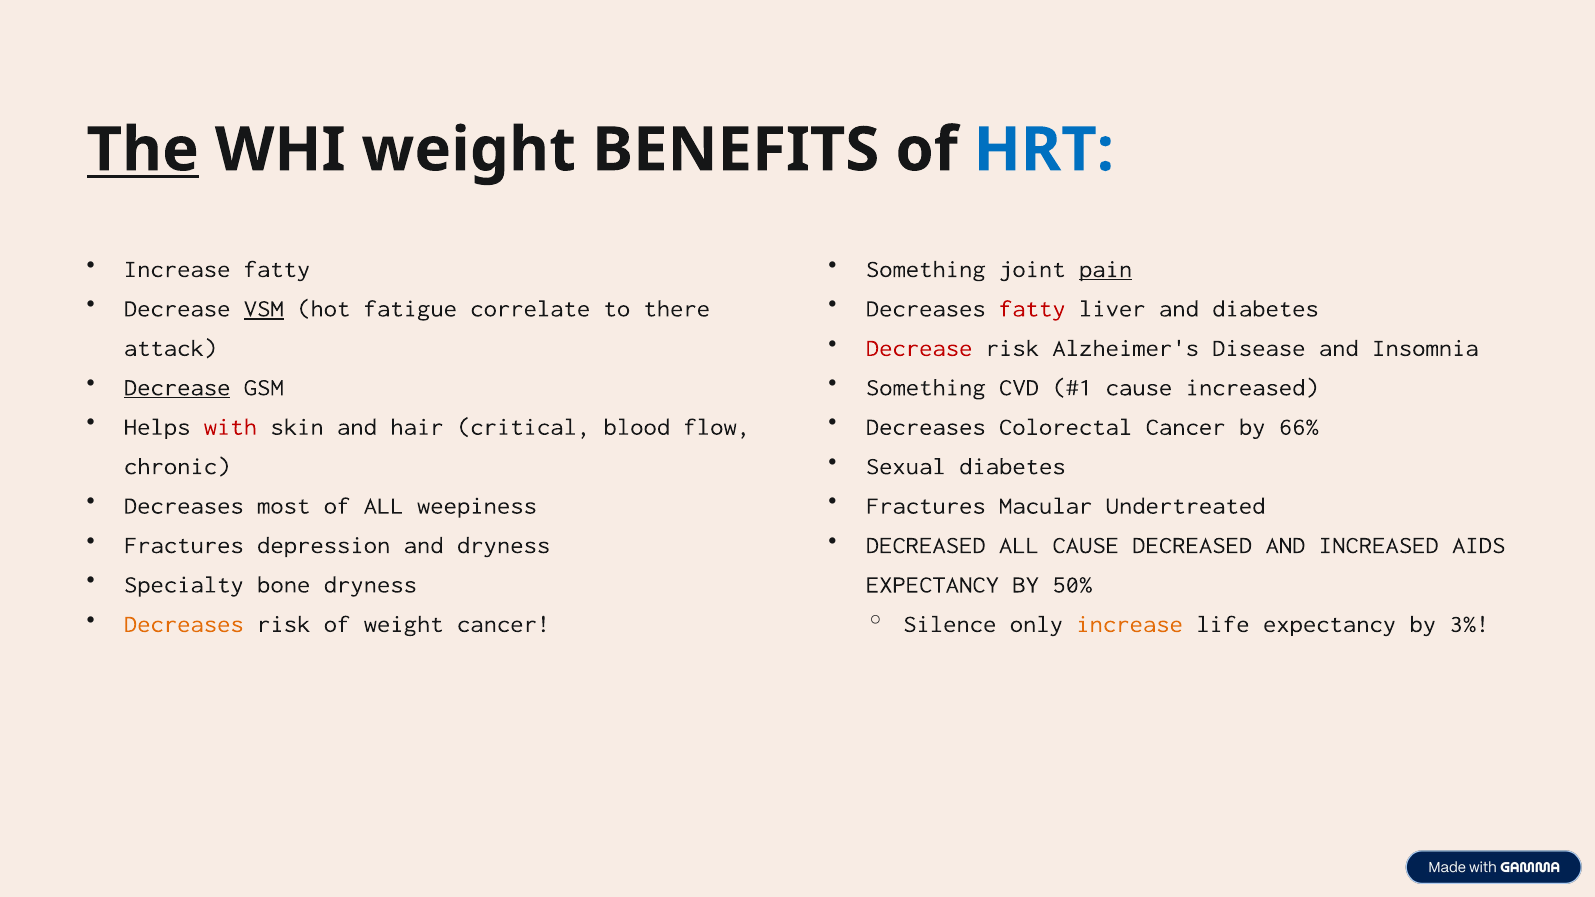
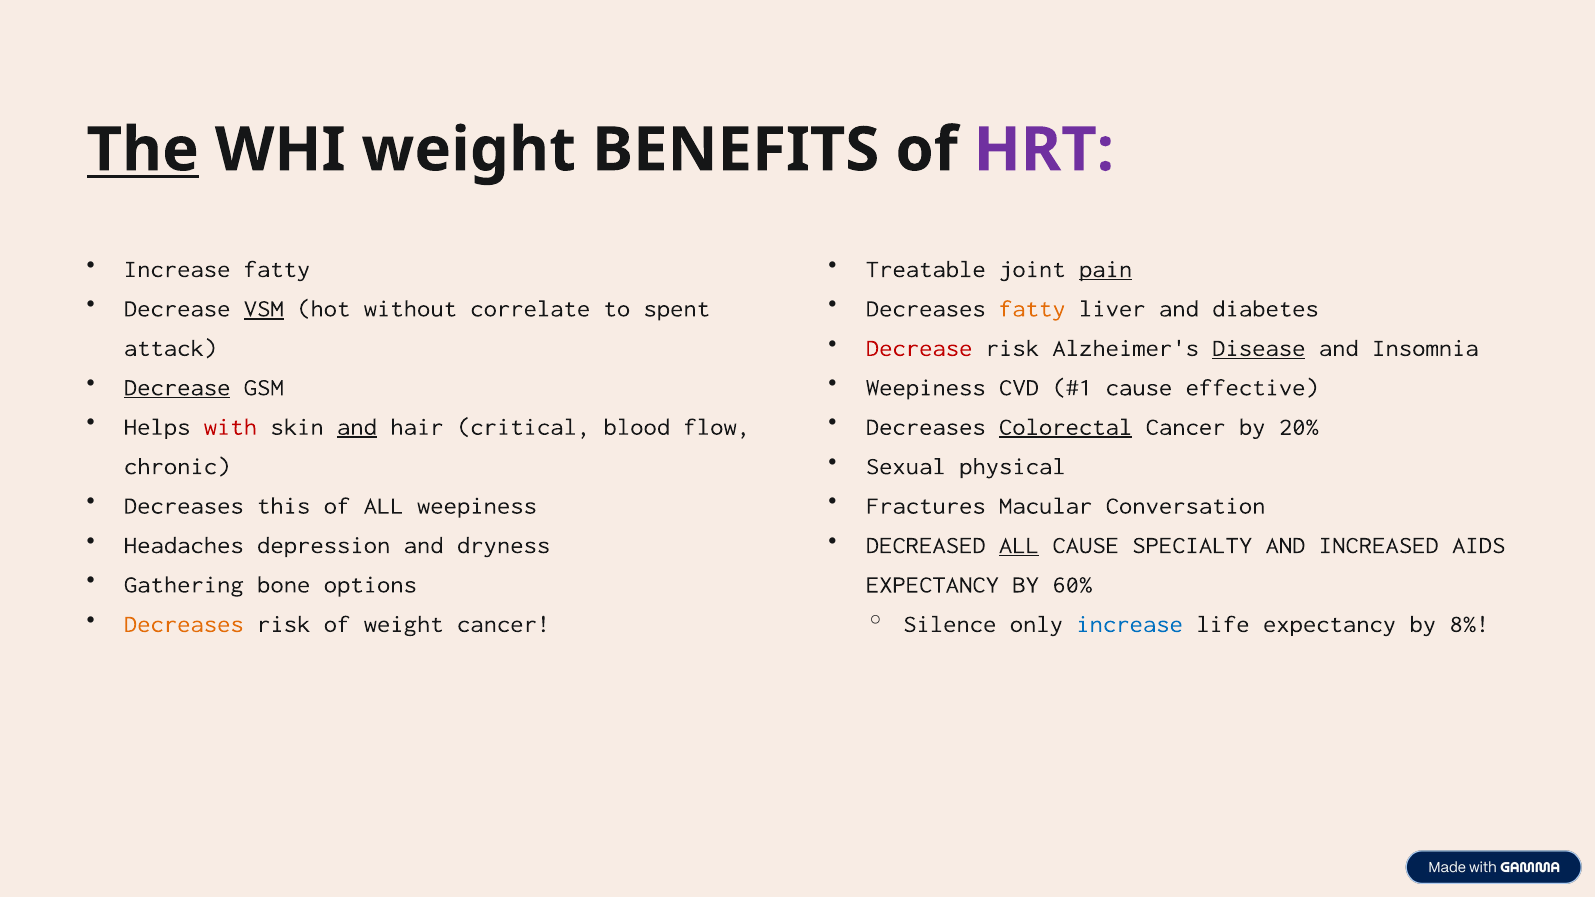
HRT colour: blue -> purple (1044, 150)
Something: Something -> Treatable (926, 269)
fatigue: fatigue -> without (410, 308)
there: there -> spent (677, 308)
fatty colour: red -> orange (1032, 309)
Disease underline: none -> present (1259, 348)
Something: Something -> Weepiness (926, 387)
cause increased: increased -> effective (1252, 387)
and underline: none -> present (357, 427)
Colorectal underline: none -> present (1066, 427)
66%: 66% -> 20% (1299, 427)
Sexual diabetes: diabetes -> physical (1012, 466)
most: most -> this (284, 506)
Undertreated: Undertreated -> Conversation (1186, 506)
Fractures: Fractures -> Headaches (184, 545)
ALL underline: none -> present (1019, 545)
CAUSE DECREASED: DECREASED -> SPECIALTY (1192, 545)
Specialty: Specialty -> Gathering (184, 585)
bone dryness: dryness -> options (370, 585)
50%: 50% -> 60% (1072, 585)
increase colour: orange -> blue (1130, 624)
3%: 3% -> 8% (1469, 624)
